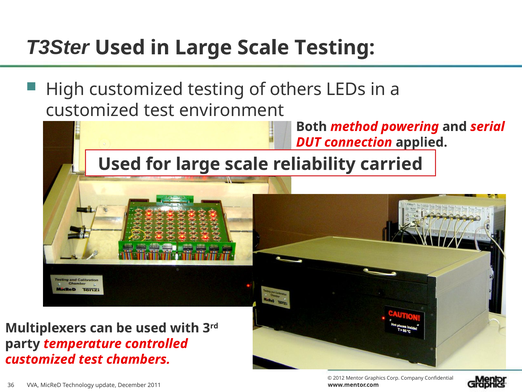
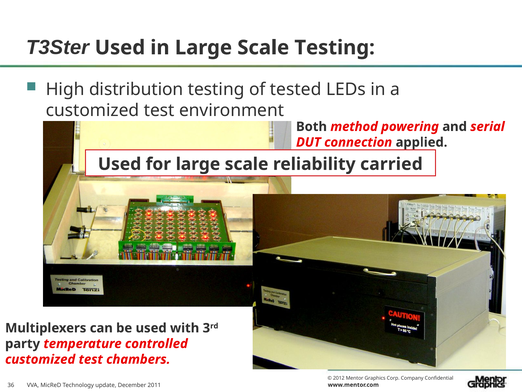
High customized: customized -> distribution (136, 89)
others: others -> tested (296, 89)
